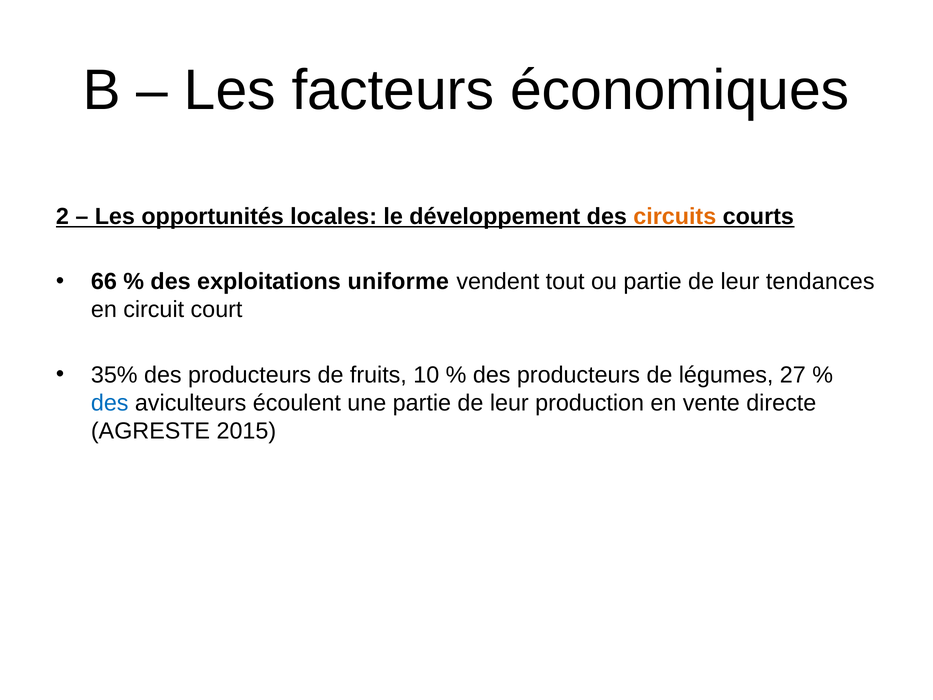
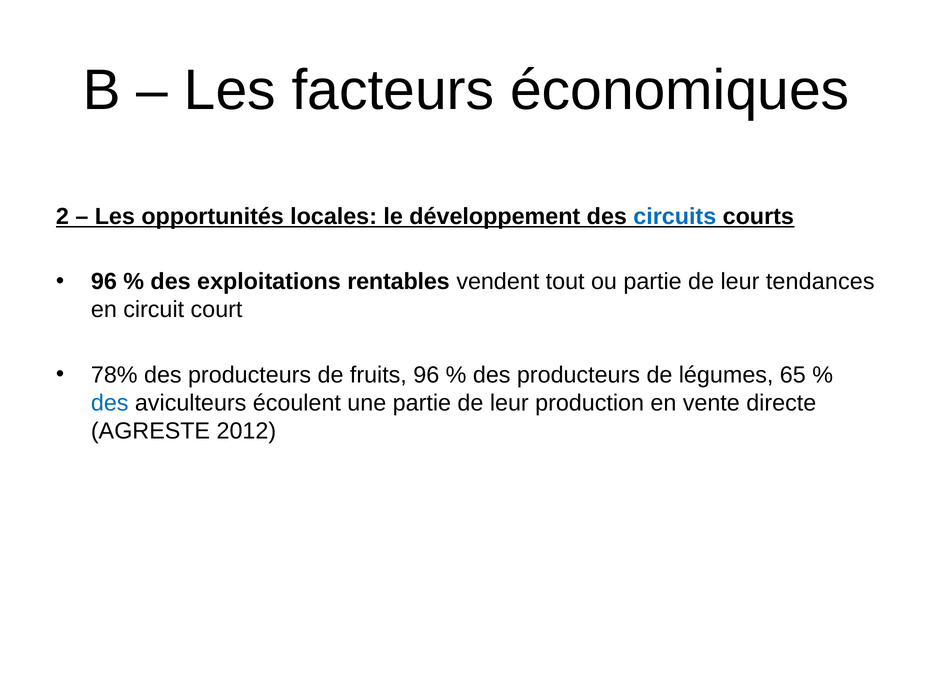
circuits colour: orange -> blue (675, 216)
66: 66 -> 96 (104, 282)
uniforme: uniforme -> rentables (398, 282)
35%: 35% -> 78% (114, 375)
fruits 10: 10 -> 96 (426, 375)
27: 27 -> 65 (793, 375)
2015: 2015 -> 2012 (246, 431)
